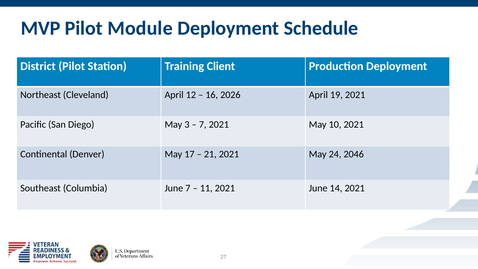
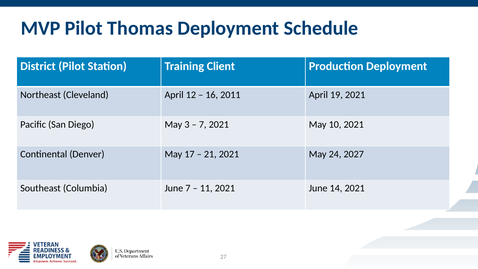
Module: Module -> Thomas (140, 28)
2026: 2026 -> 2011 (230, 95)
2046: 2046 -> 2027 (354, 154)
